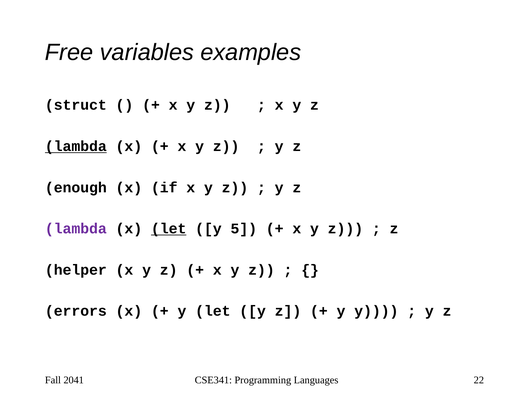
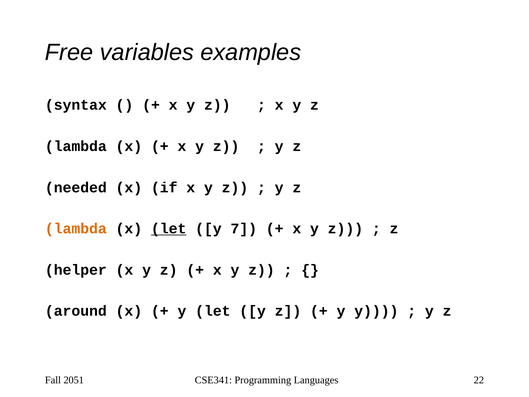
struct: struct -> syntax (76, 105)
lambda underline: present -> none (76, 146)
enough: enough -> needed (76, 187)
lambda colour: purple -> orange (76, 229)
5: 5 -> 7 (244, 229)
errors: errors -> around (76, 311)
2041: 2041 -> 2051 (74, 380)
